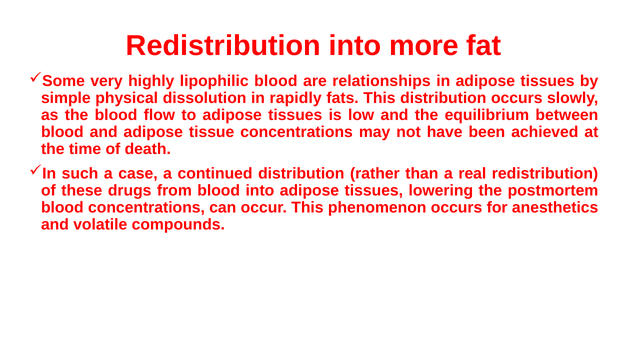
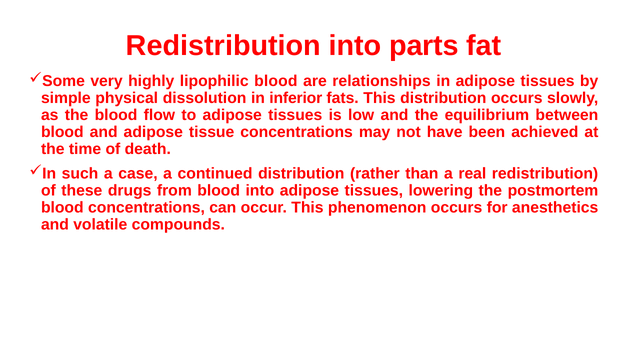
more: more -> parts (424, 46)
rapidly: rapidly -> inferior (296, 98)
